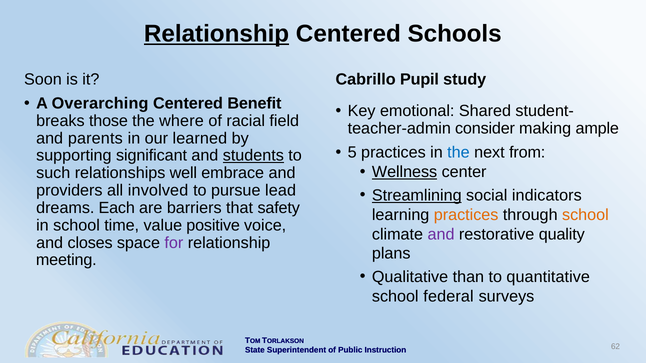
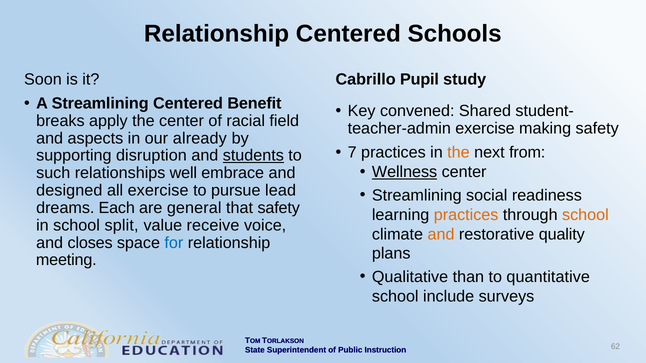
Relationship underline: present -> none (217, 34)
A Overarching: Overarching -> Streamlining (100, 103)
emotional: emotional -> convened (417, 111)
those: those -> apply (108, 121)
the where: where -> center (182, 121)
consider: consider -> exercise (485, 129)
making ample: ample -> safety (597, 129)
parents: parents -> aspects (95, 138)
learned: learned -> already (200, 138)
5: 5 -> 7 (352, 153)
the colour: blue -> orange (458, 153)
significant: significant -> disruption (151, 156)
providers: providers -> designed (69, 191)
all involved: involved -> exercise (158, 191)
Streamlining underline: present -> none (417, 196)
indicators: indicators -> readiness (547, 196)
barriers: barriers -> general (194, 208)
time: time -> split (122, 226)
positive: positive -> receive (213, 226)
and colour: purple -> orange (441, 235)
for colour: purple -> blue (174, 243)
federal: federal -> include (449, 297)
